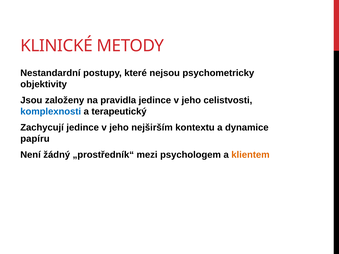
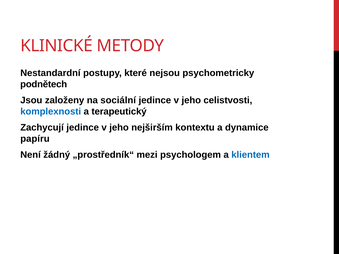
objektivity: objektivity -> podnětech (44, 84)
pravidla: pravidla -> sociální (118, 100)
klientem colour: orange -> blue (250, 155)
